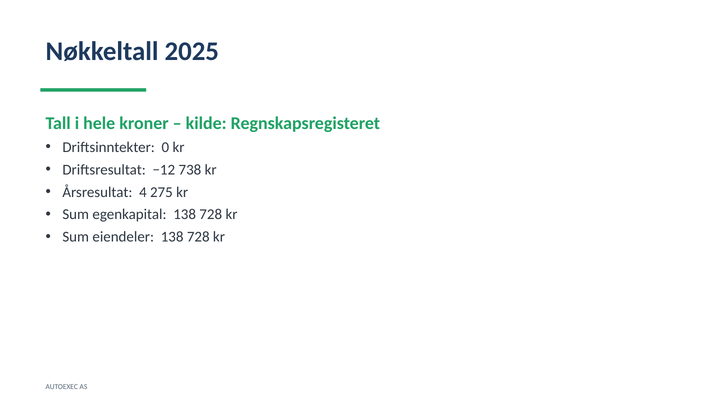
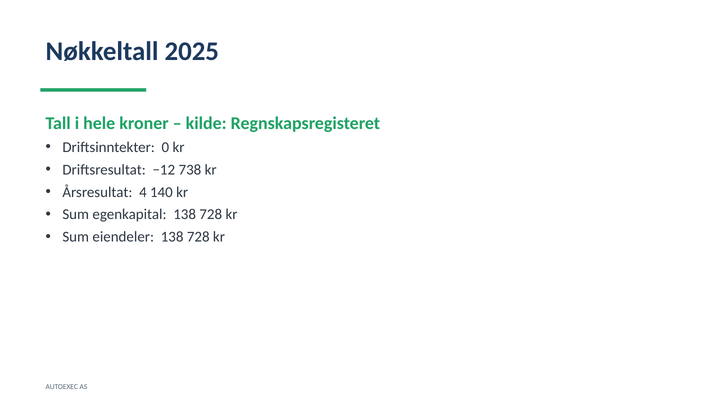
275: 275 -> 140 (161, 192)
